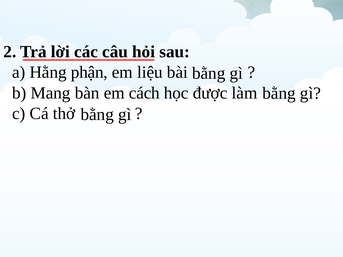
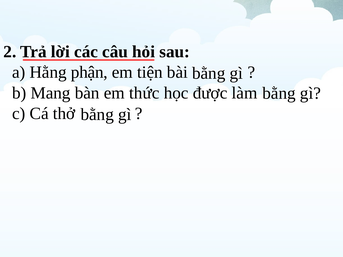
liệu: liệu -> tiện (150, 72)
cách: cách -> thức (144, 93)
